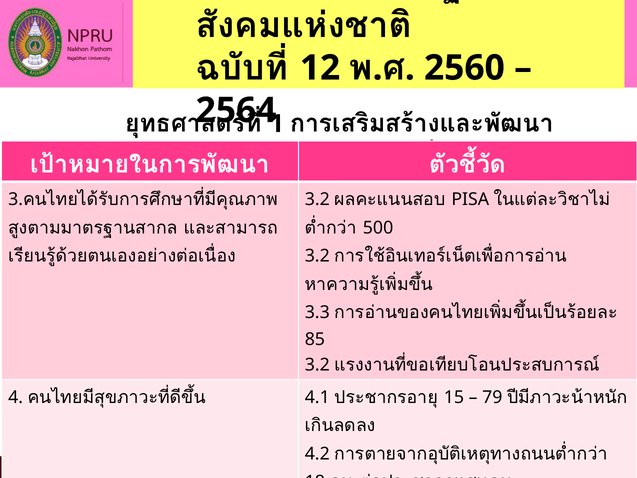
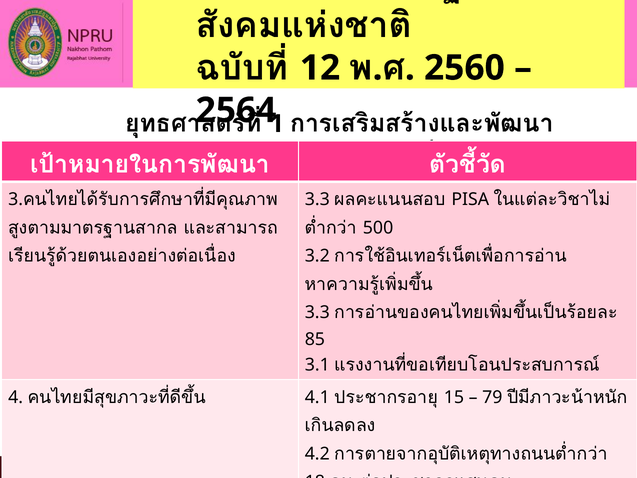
3.2: 3.2 -> 3.3 (317, 199)
3.2: 3.2 -> 3.1 (317, 365)
